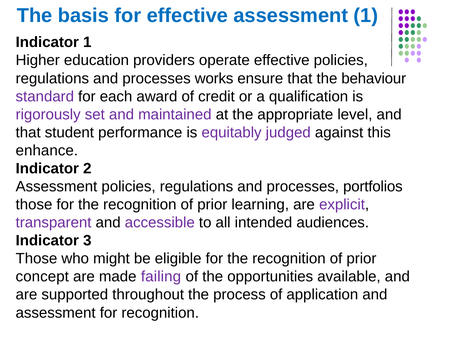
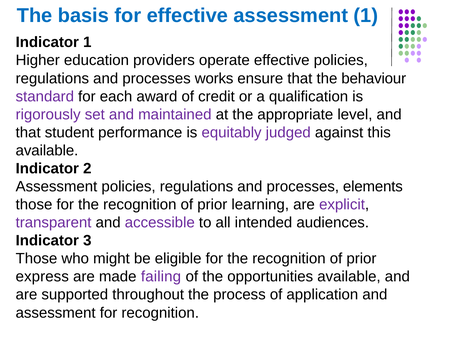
enhance: enhance -> available (47, 150)
portfolios: portfolios -> elements (373, 186)
concept: concept -> express (42, 276)
